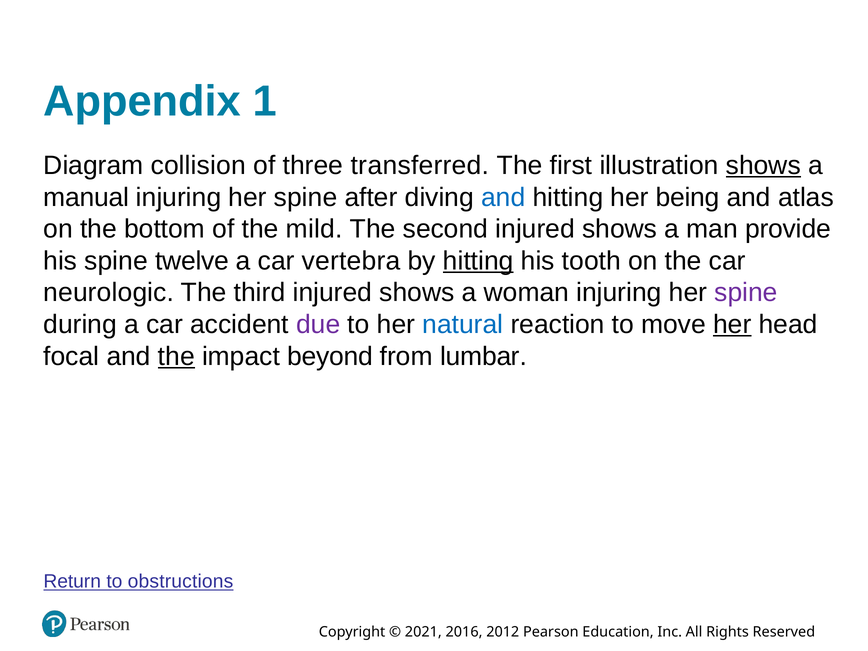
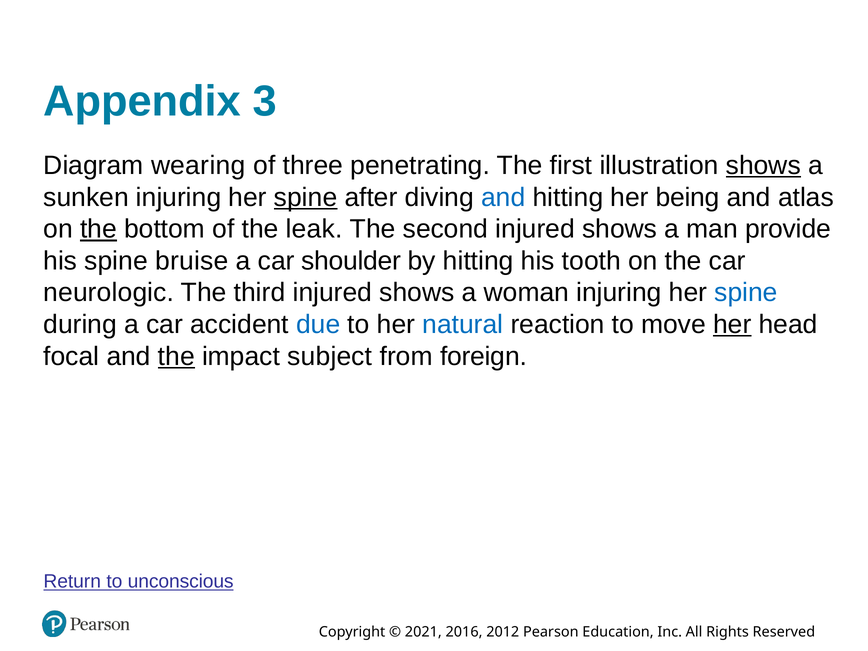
1: 1 -> 3 (265, 102)
collision: collision -> wearing (198, 165)
transferred: transferred -> penetrating (420, 165)
manual: manual -> sunken (86, 197)
spine underline: none -> present (306, 197)
the underline: none -> present (99, 229)
mild: mild -> leak (314, 229)
twelve: twelve -> bruise (192, 261)
vertebra: vertebra -> shoulder (351, 261)
hitting underline: present -> none (478, 261)
spine colour: purple -> blue (746, 293)
due colour: purple -> blue (318, 325)
beyond: beyond -> subject (330, 356)
lumbar: lumbar -> foreign (483, 356)
obstructions: obstructions -> unconscious (181, 582)
